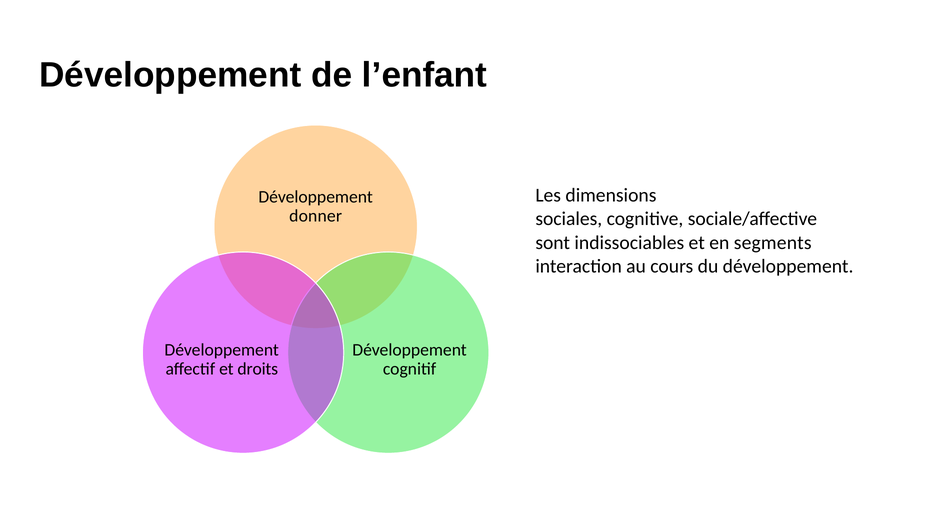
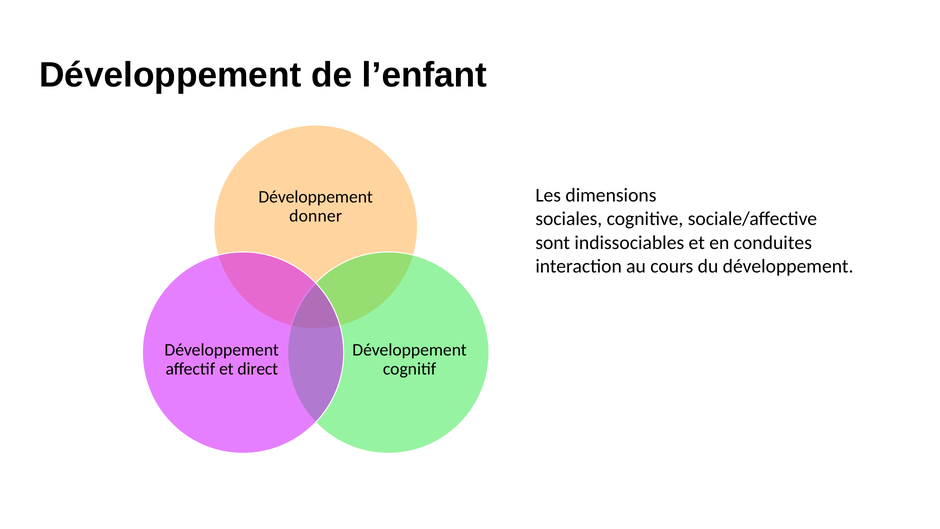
segments: segments -> conduites (773, 242)
droits: droits -> direct (258, 369)
